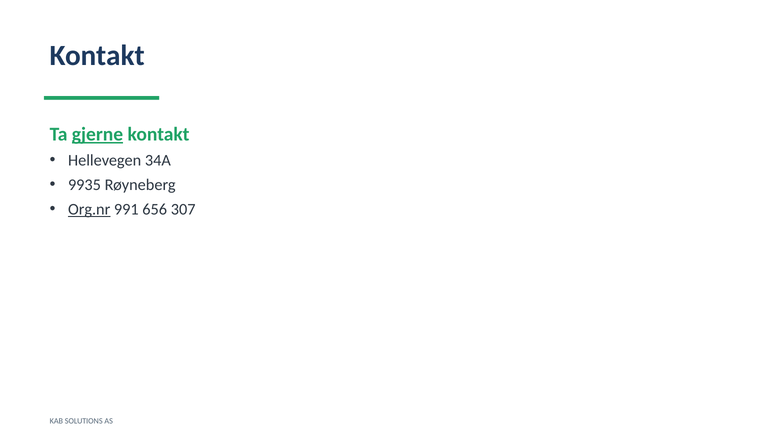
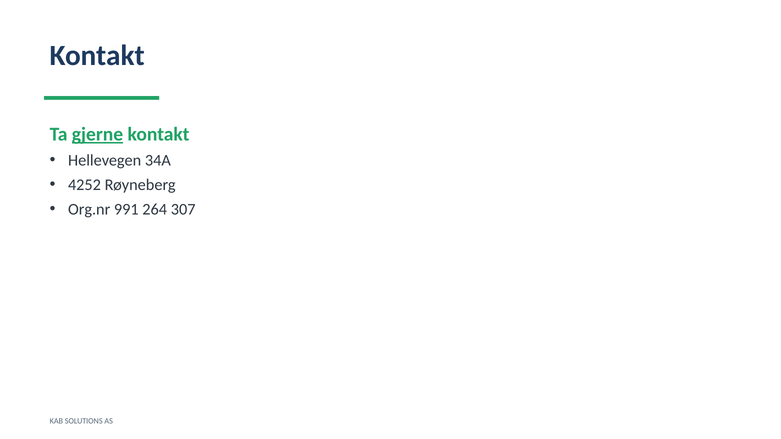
9935: 9935 -> 4252 (84, 185)
Org.nr underline: present -> none (89, 209)
656: 656 -> 264 (155, 209)
